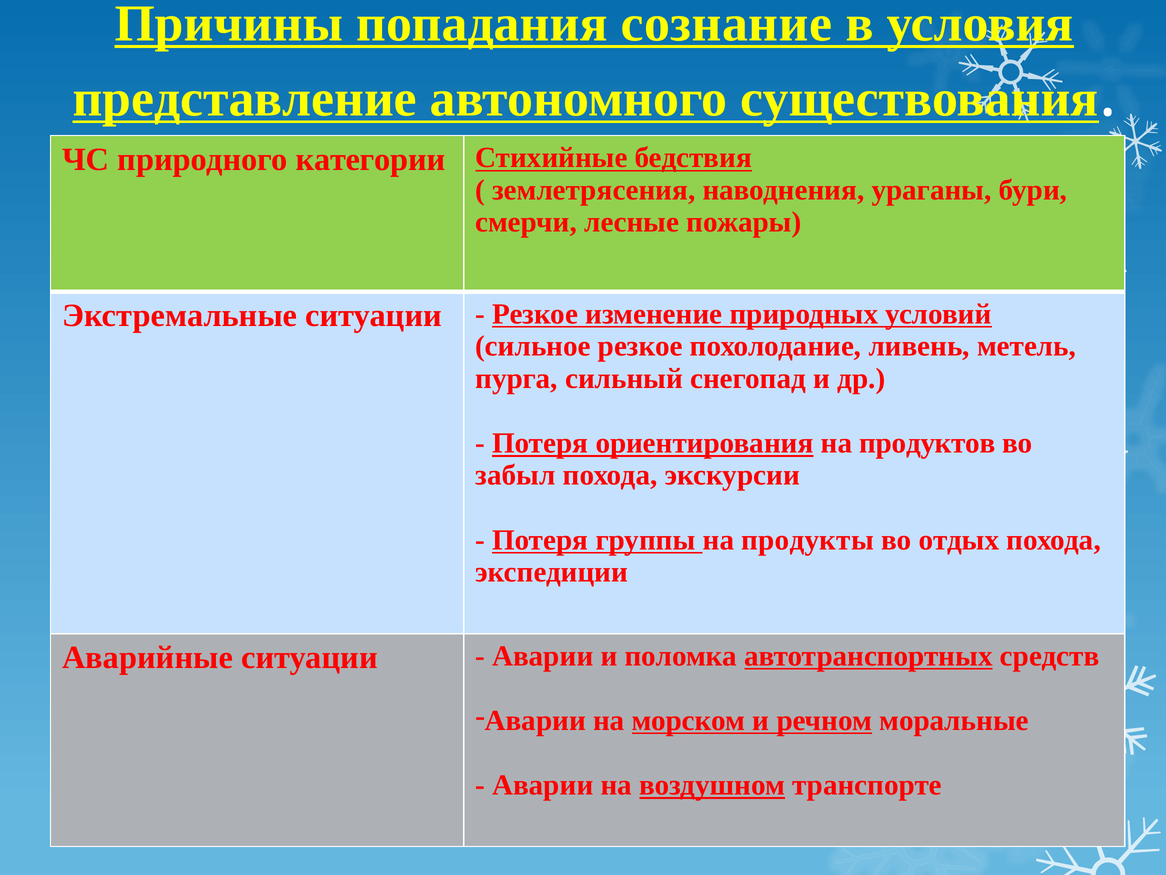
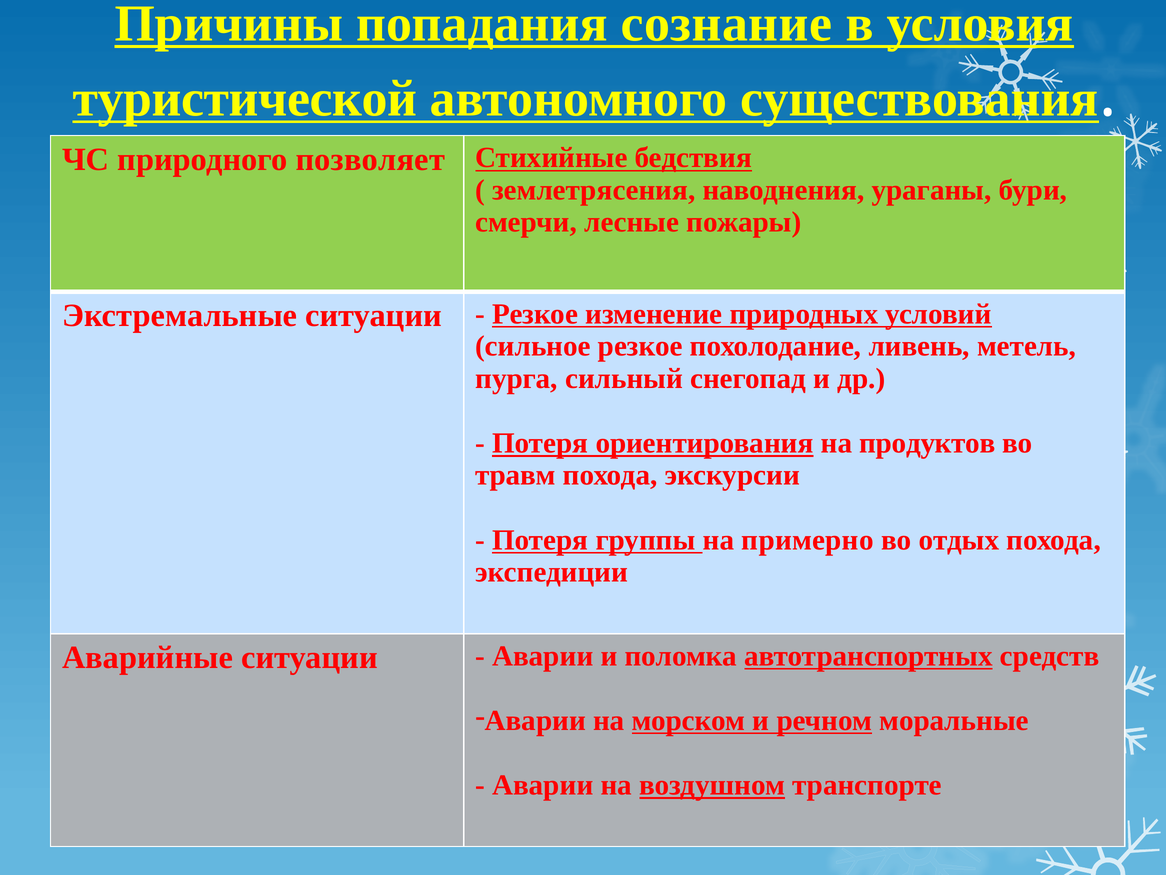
представление: представление -> туристической (245, 99)
категории: категории -> позволяет (370, 160)
забыл: забыл -> травм (516, 475)
продукты: продукты -> примерно (808, 540)
